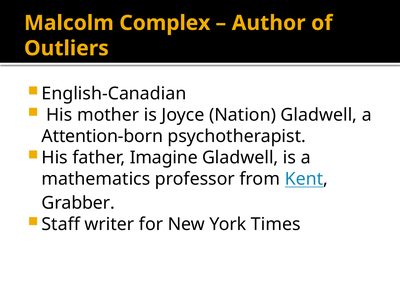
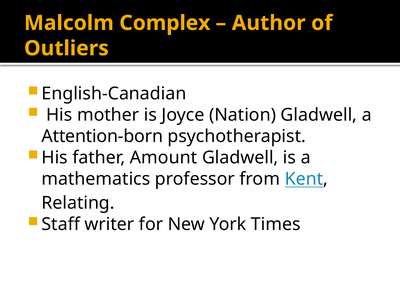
Imagine: Imagine -> Amount (164, 158)
Grabber: Grabber -> Relating (78, 203)
